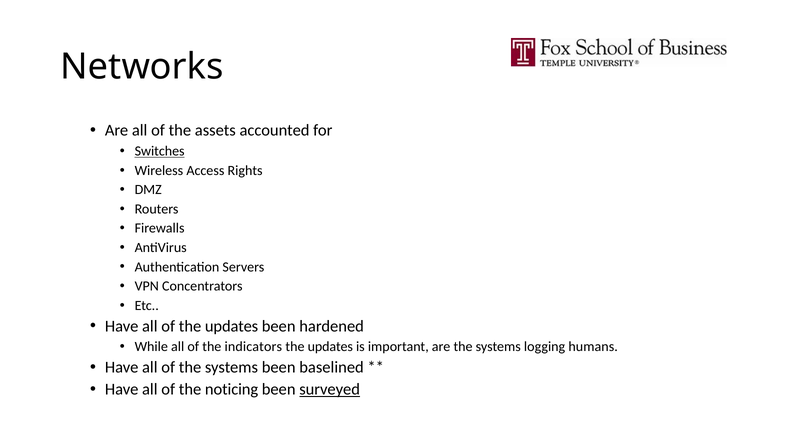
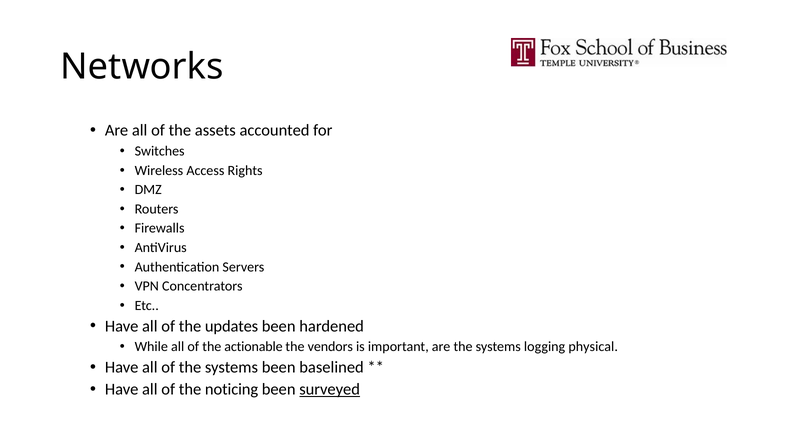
Switches underline: present -> none (160, 151)
indicators: indicators -> actionable (253, 346)
updates: updates -> vendors (330, 346)
humans: humans -> physical (593, 346)
